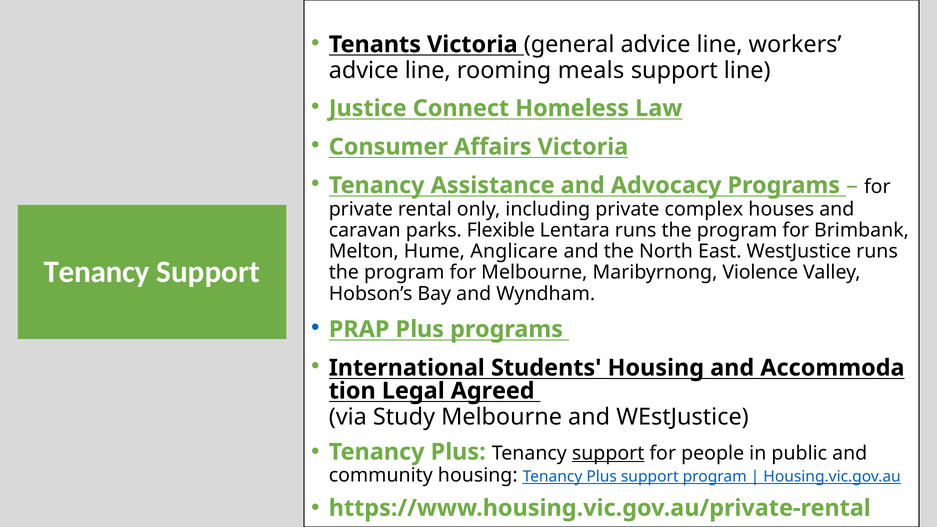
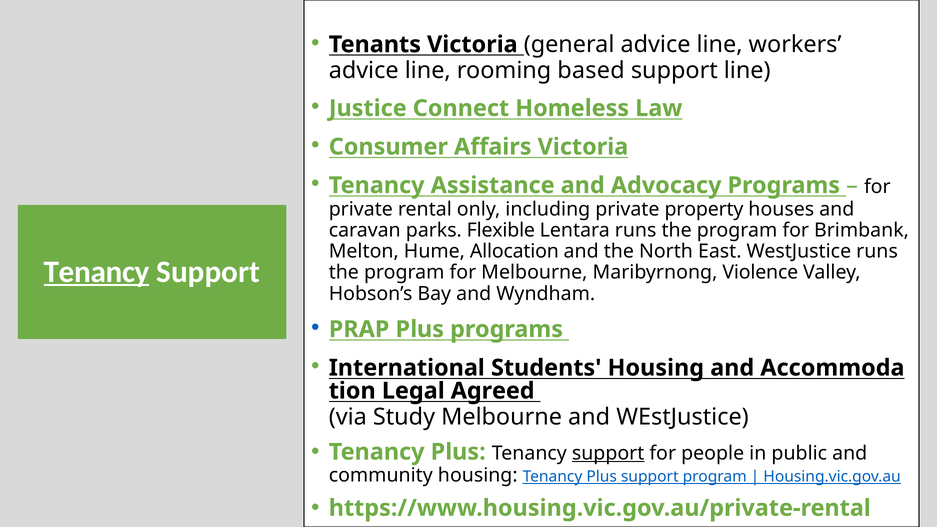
meals: meals -> based (591, 70)
complex: complex -> property (704, 209)
Anglicare: Anglicare -> Allocation (514, 251)
Tenancy underline: none -> present (97, 272)
